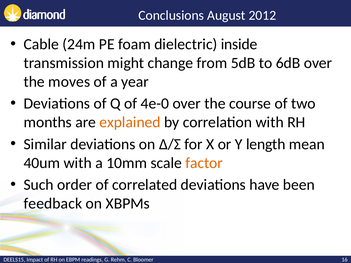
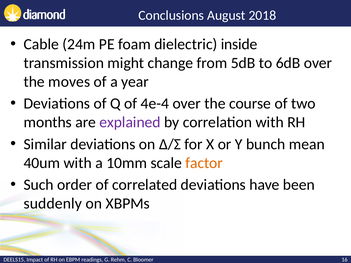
2012: 2012 -> 2018 (262, 15)
4e-0: 4e-0 -> 4e-4 (155, 104)
explained colour: orange -> purple (130, 122)
length: length -> bunch (266, 144)
feedback: feedback -> suddenly (53, 204)
